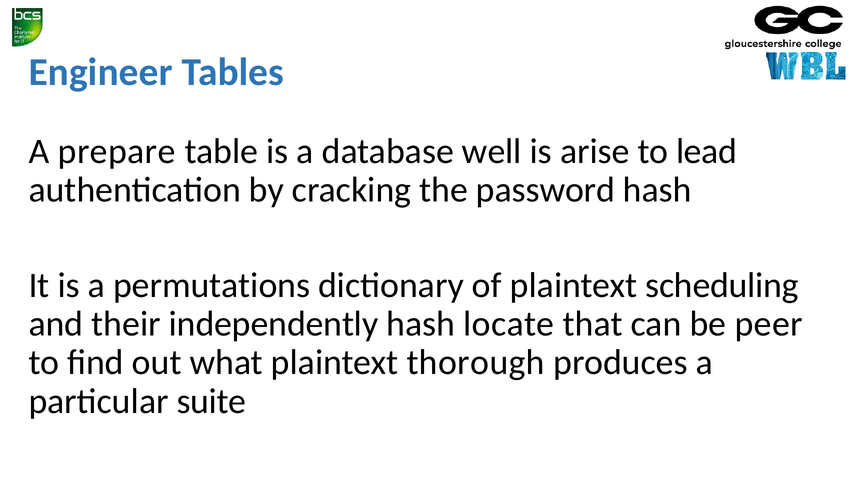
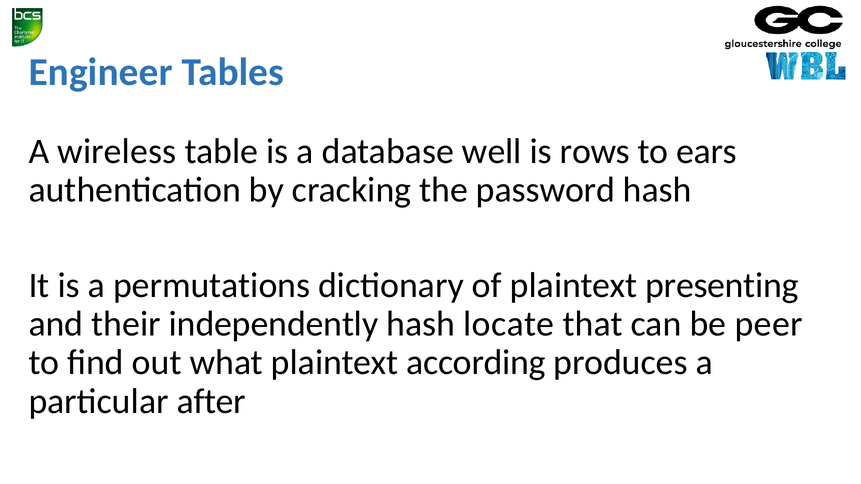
prepare: prepare -> wireless (117, 151)
arise: arise -> rows (595, 151)
lead: lead -> ears (707, 151)
scheduling: scheduling -> presenting (722, 285)
thorough: thorough -> according (476, 363)
suite: suite -> after (211, 402)
